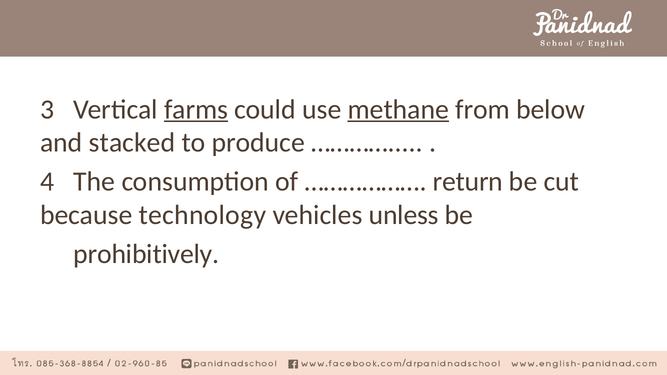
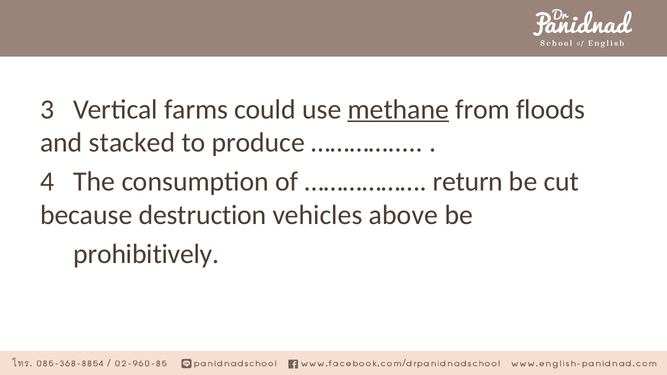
farms underline: present -> none (196, 110)
below: below -> floods (551, 110)
technology: technology -> destruction (203, 215)
unless: unless -> above (404, 215)
